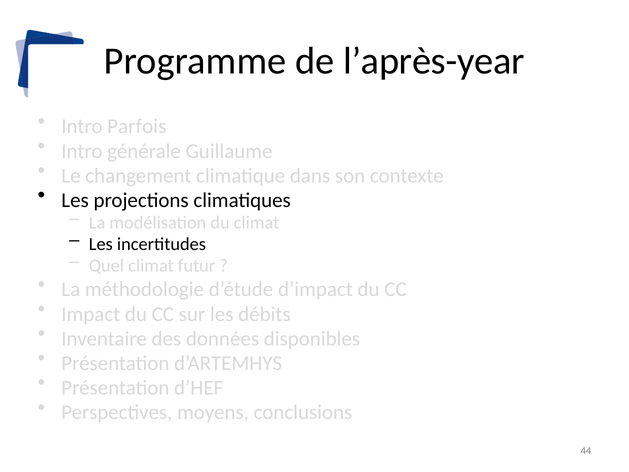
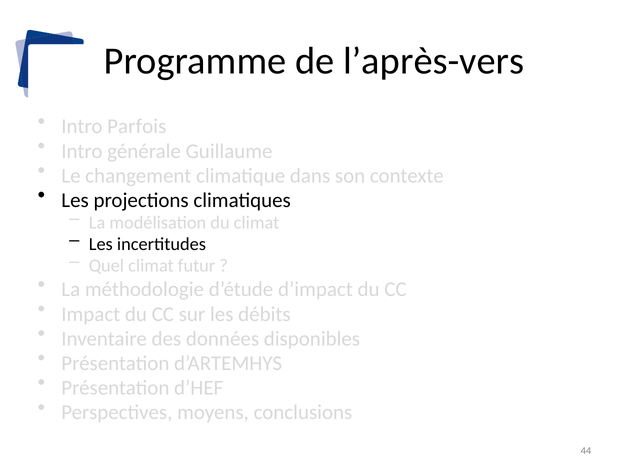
l’après-year: l’après-year -> l’après-vers (434, 61)
